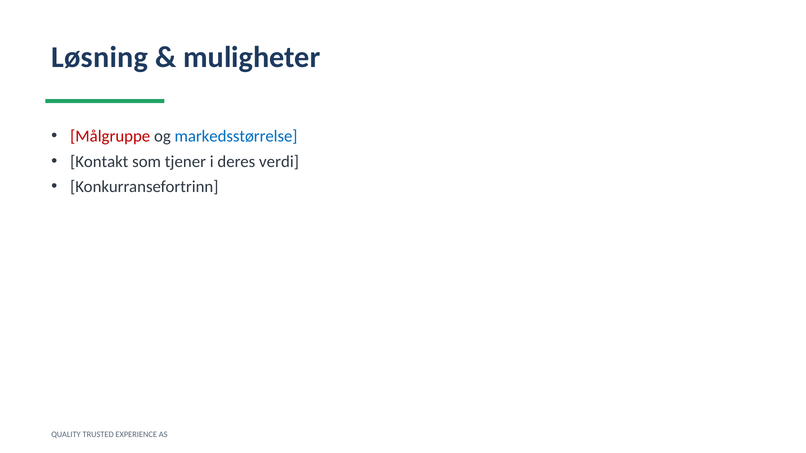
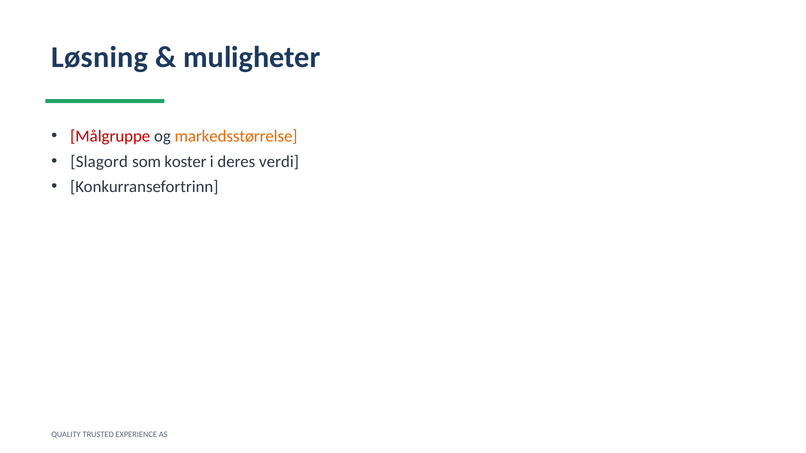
markedsstørrelse colour: blue -> orange (236, 137)
Kontakt: Kontakt -> Slagord (99, 162)
tjener: tjener -> koster (186, 162)
